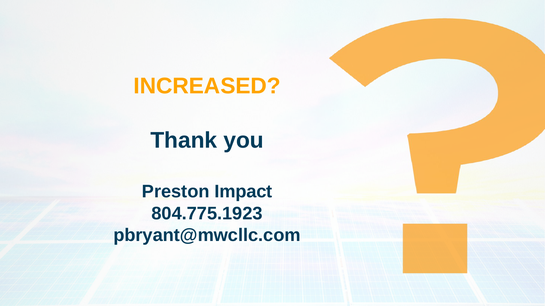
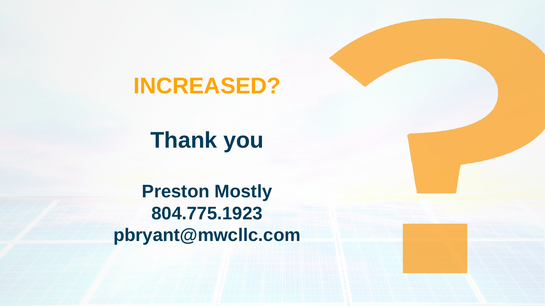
Impact: Impact -> Mostly (243, 192)
